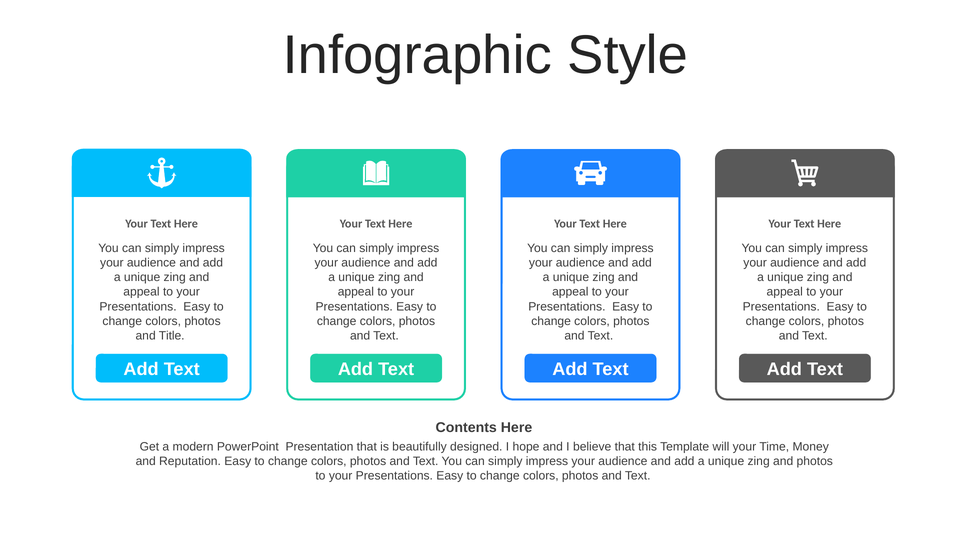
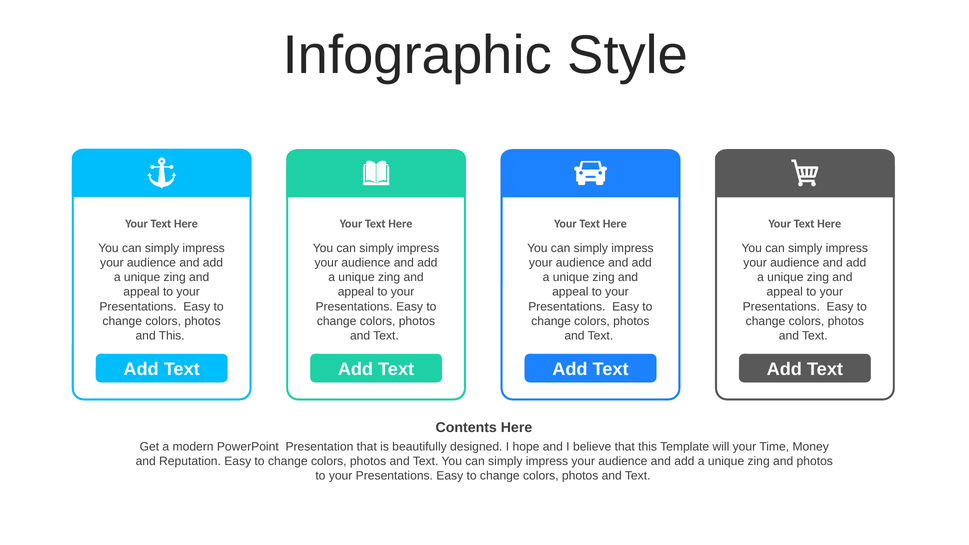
and Title: Title -> This (172, 336)
